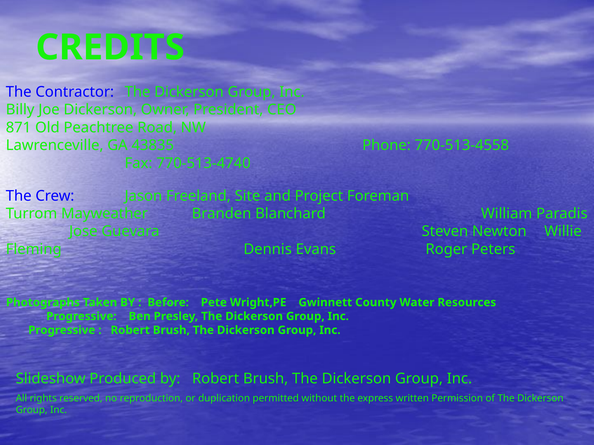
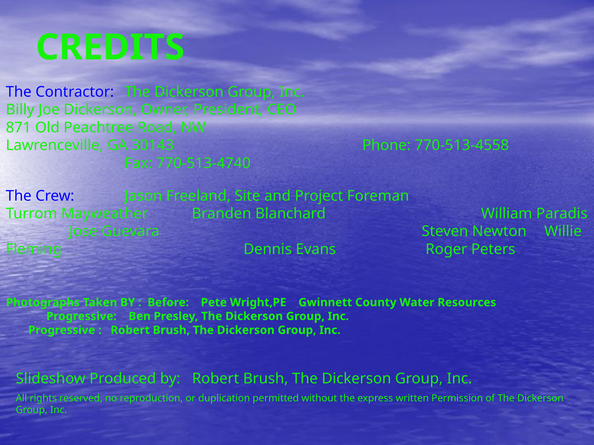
43835: 43835 -> 30143 (153, 146)
